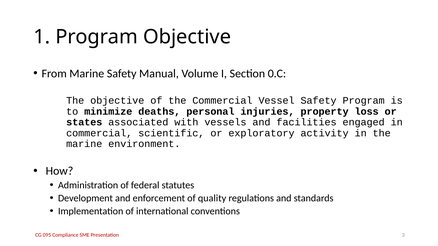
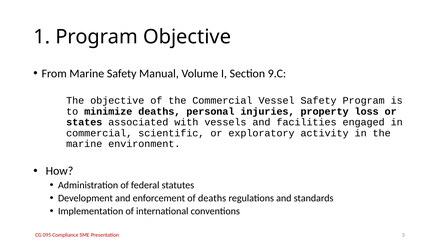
0.C: 0.C -> 9.C (277, 74)
of quality: quality -> deaths (212, 199)
